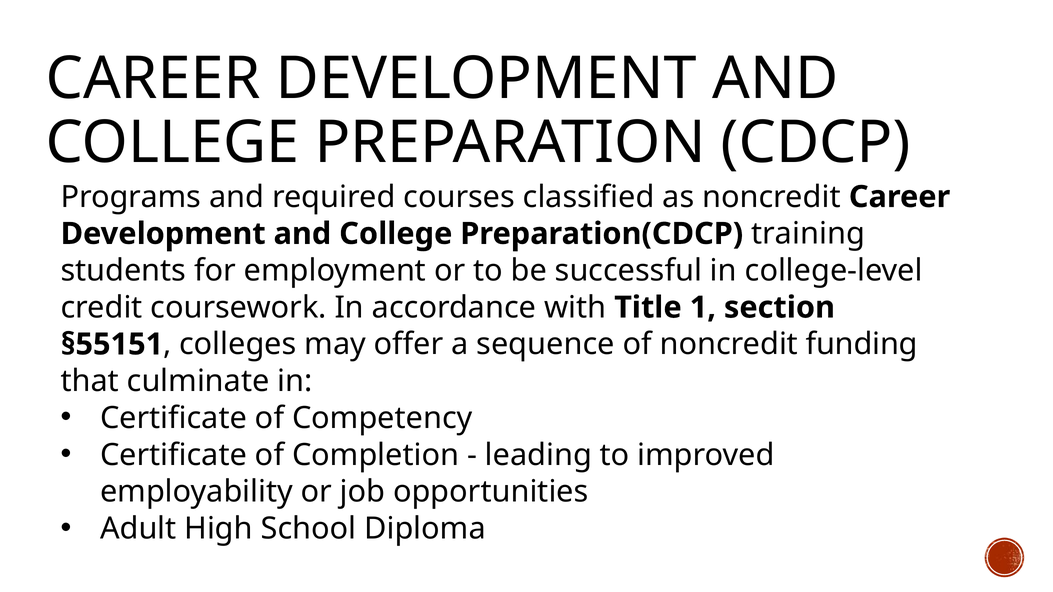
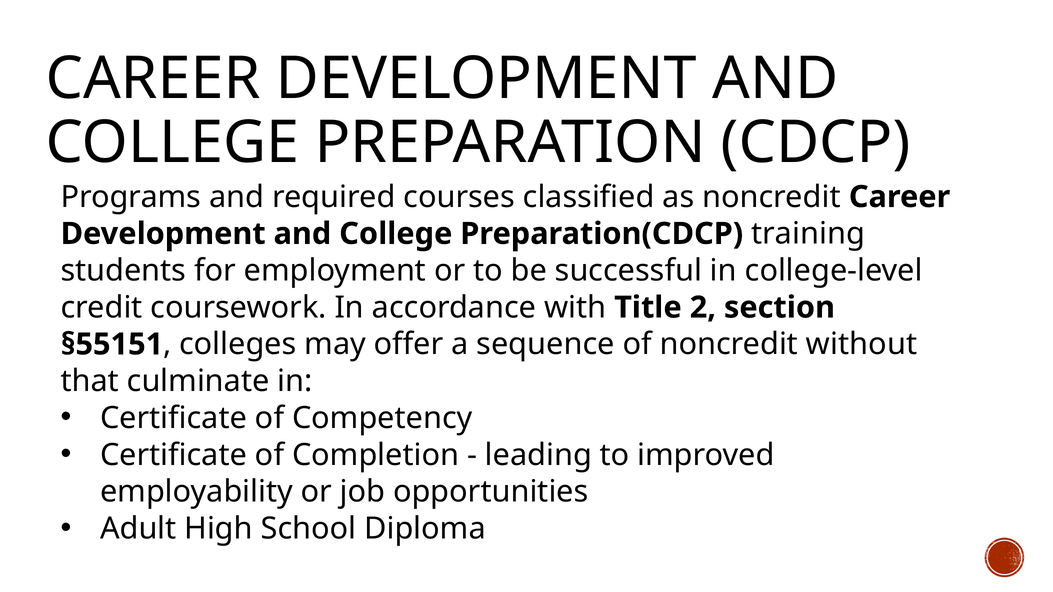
1: 1 -> 2 (703, 308)
funding: funding -> without (862, 345)
